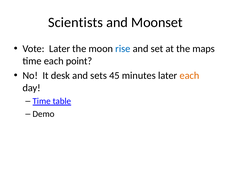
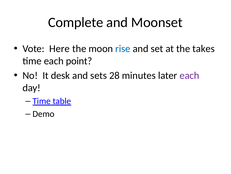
Scientists: Scientists -> Complete (76, 22)
Vote Later: Later -> Here (60, 48)
maps: maps -> takes (204, 48)
45: 45 -> 28 (114, 75)
each colour: orange -> purple (189, 75)
